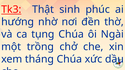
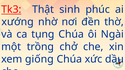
hướng: hướng -> xướng (18, 22)
tháng: tháng -> giống (39, 59)
